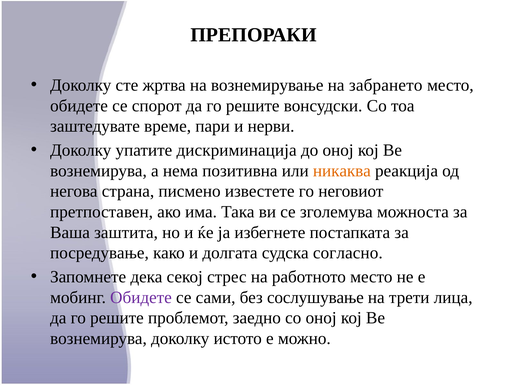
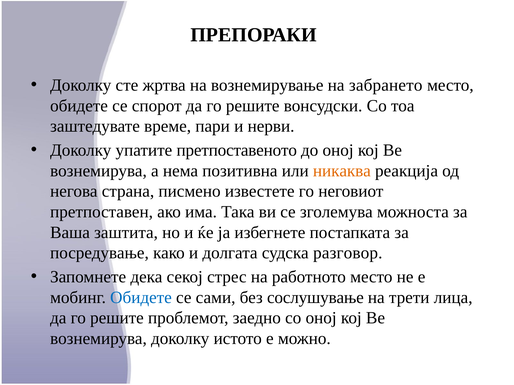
дискриминација: дискриминација -> претпоставеното (237, 150)
согласно: согласно -> разговор (348, 253)
Обидете colour: purple -> blue (141, 298)
